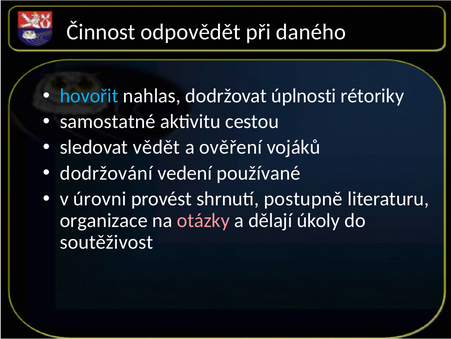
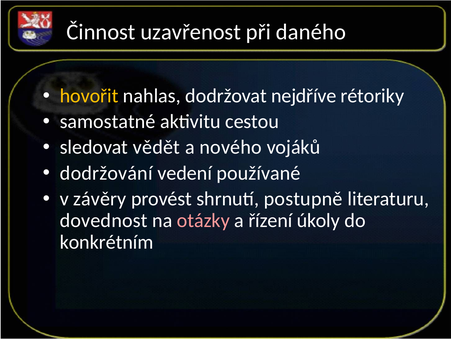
odpovědět: odpovědět -> uzavřenost (191, 32)
hovořit colour: light blue -> yellow (89, 96)
úplnosti: úplnosti -> nejdříve (304, 96)
ověření: ověření -> nového (231, 147)
úrovni: úrovni -> závěry (100, 198)
organizace: organizace -> dovednost (104, 220)
dělají: dělají -> řízení (270, 220)
soutěživost: soutěživost -> konkrétním (107, 242)
